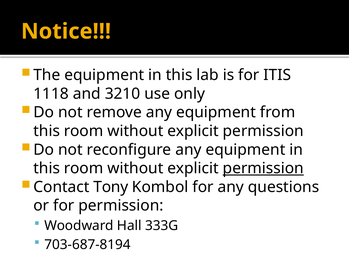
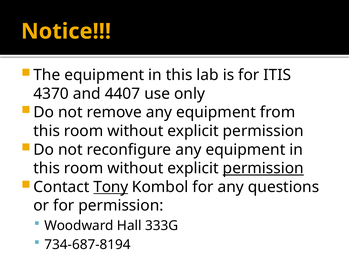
1118: 1118 -> 4370 (51, 94)
3210: 3210 -> 4407 (122, 94)
Tony underline: none -> present (111, 187)
703-687-8194: 703-687-8194 -> 734-687-8194 (88, 244)
